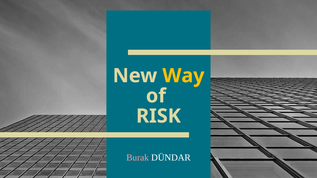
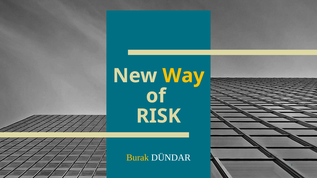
Burak colour: pink -> yellow (138, 158)
